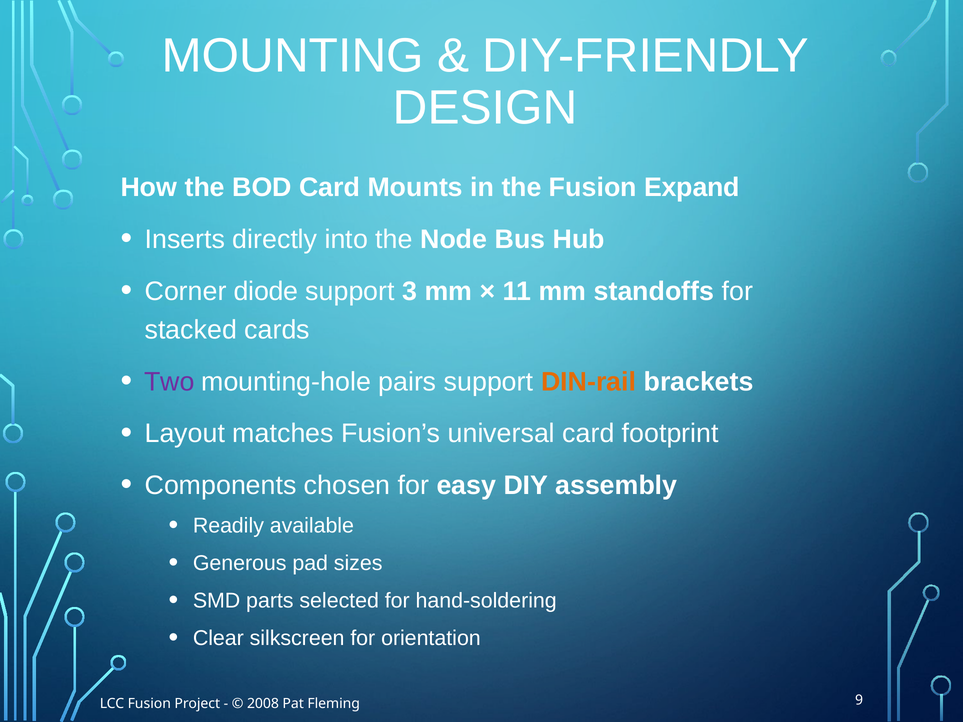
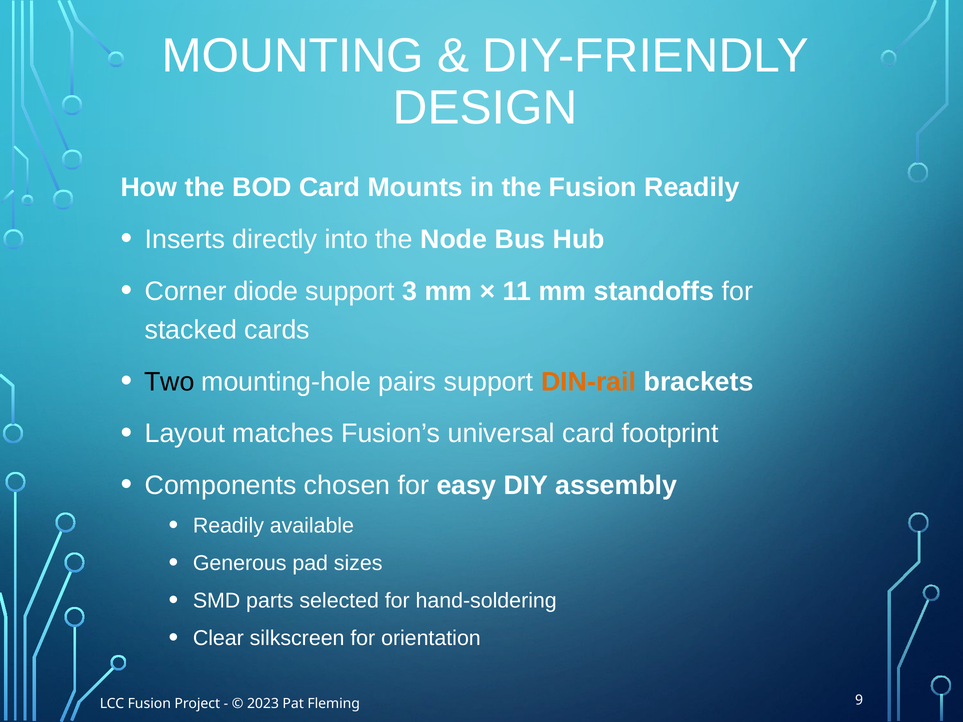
Fusion Expand: Expand -> Readily (692, 188)
Two colour: purple -> black (169, 382)
2008: 2008 -> 2023 (263, 704)
